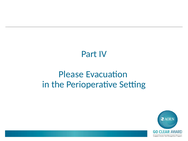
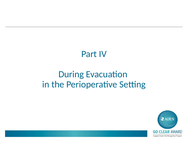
Please: Please -> During (71, 74)
